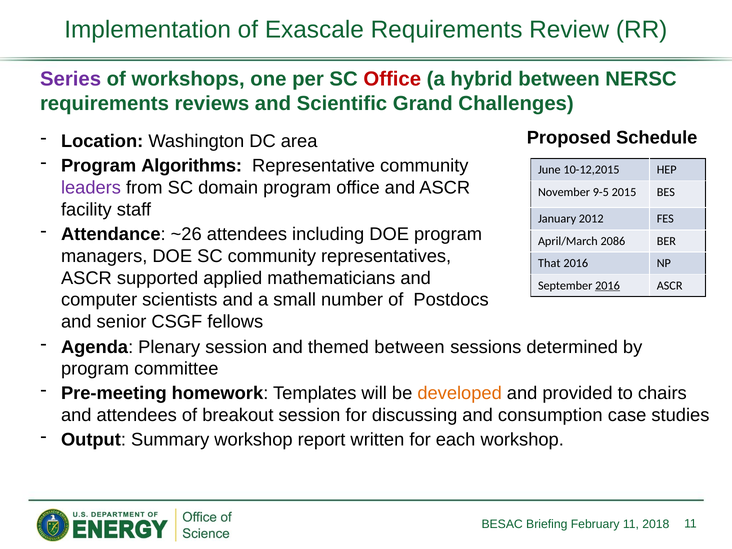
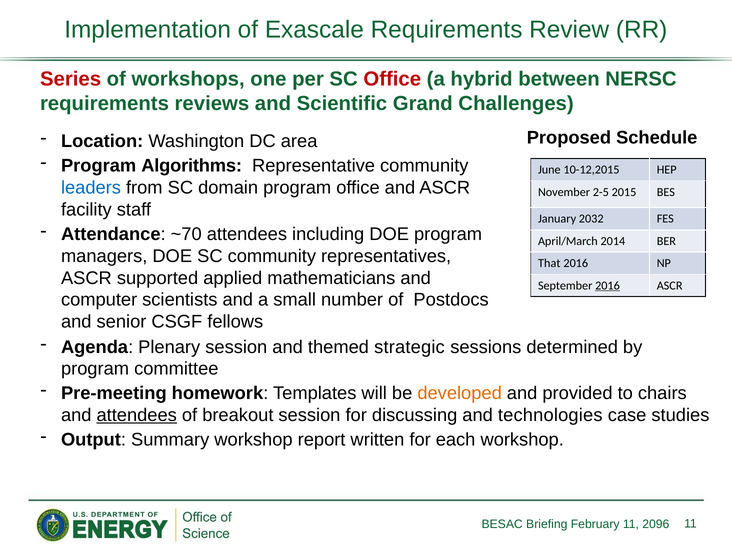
Series colour: purple -> red (71, 79)
leaders colour: purple -> blue (91, 188)
9-5: 9-5 -> 2-5 (601, 192)
2012: 2012 -> 2032 (591, 219)
~26: ~26 -> ~70 (186, 234)
2086: 2086 -> 2014 (613, 241)
themed between: between -> strategic (409, 347)
attendees underline: none -> present (137, 415)
consumption: consumption -> technologies (550, 415)
2018: 2018 -> 2096 (656, 524)
